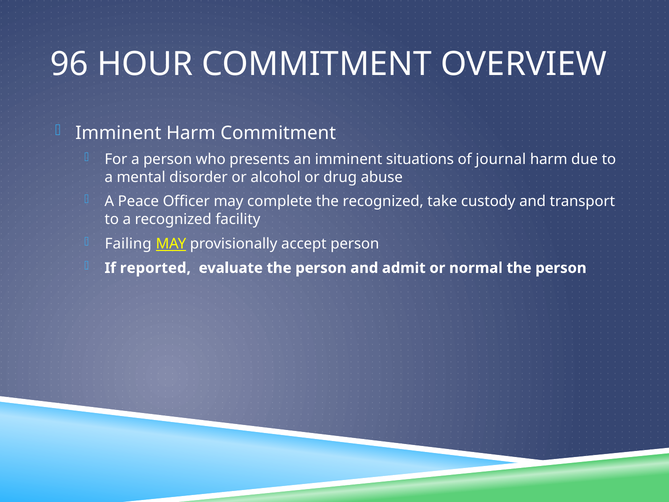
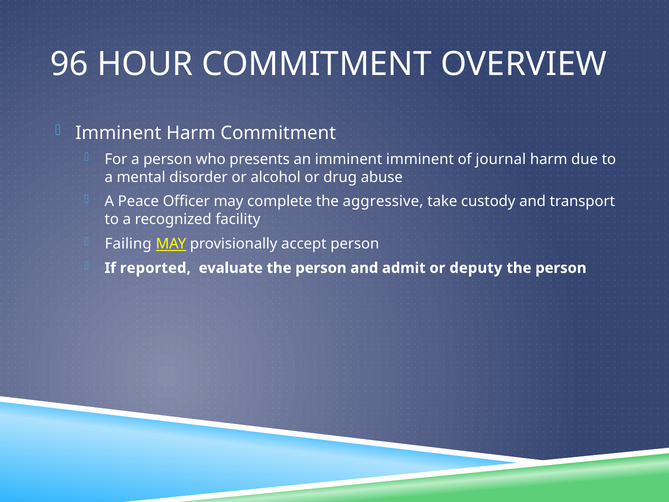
imminent situations: situations -> imminent (420, 159)
the recognized: recognized -> aggressive (383, 201)
normal: normal -> deputy (476, 268)
